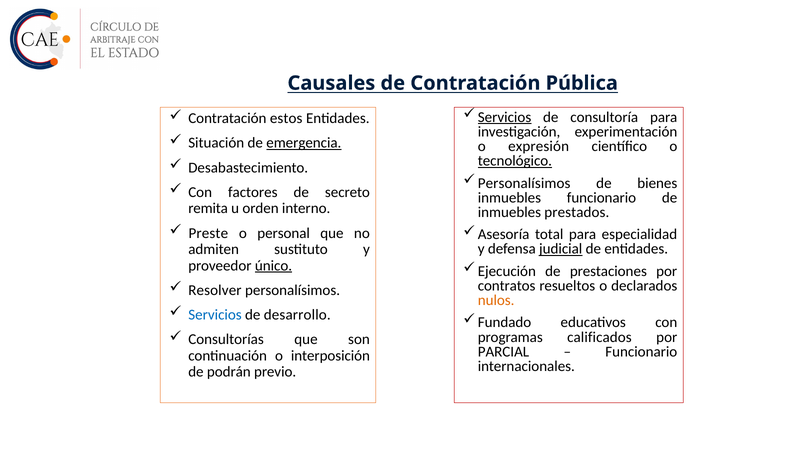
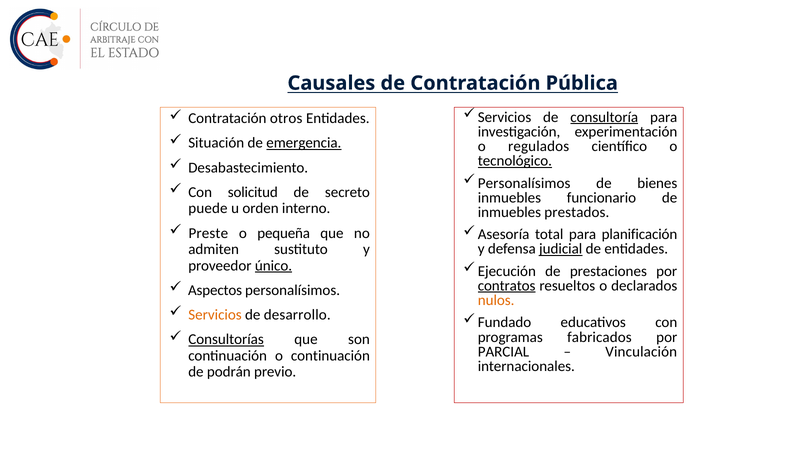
Servicios underline: present -> none (505, 117)
consultoría underline: none -> present (604, 117)
estos: estos -> otros (286, 118)
expresión: expresión -> regulados (539, 146)
factores: factores -> solicitud (253, 192)
remita: remita -> puede (208, 208)
personal: personal -> pequeña (284, 233)
especialidad: especialidad -> planificación (640, 234)
contratos underline: none -> present (507, 285)
Resolver: Resolver -> Aspectos (215, 290)
Servicios colour: blue -> orange (215, 314)
calificados: calificados -> fabricados (599, 337)
Consultorías underline: none -> present (226, 339)
Funcionario: Funcionario -> Vinculación (641, 351)
o interposición: interposición -> continuación (330, 355)
